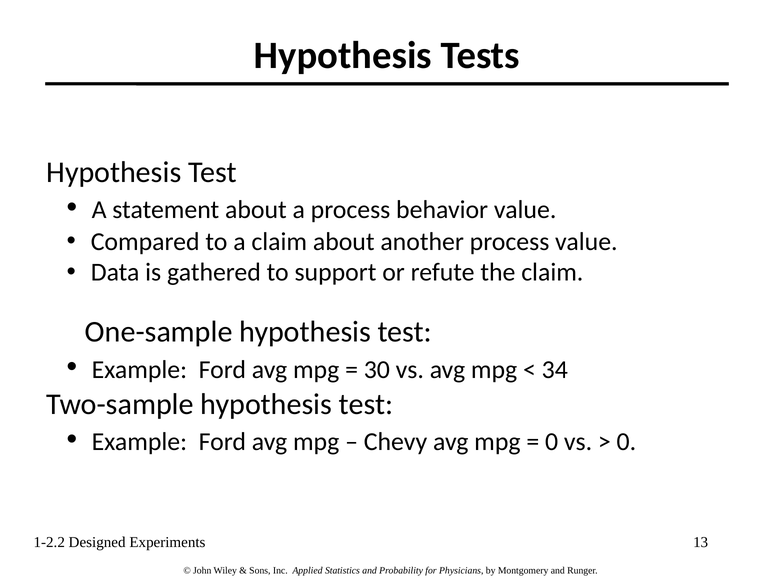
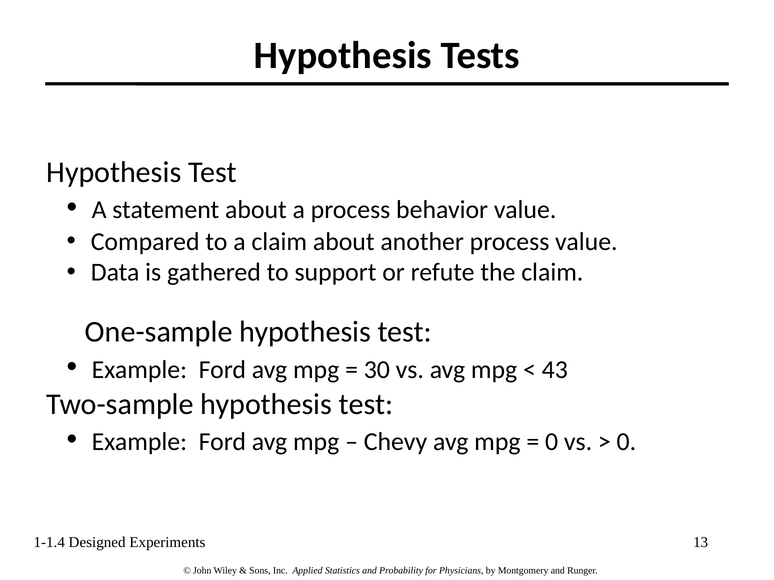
34: 34 -> 43 (555, 370)
1-2.2: 1-2.2 -> 1-1.4 (49, 543)
